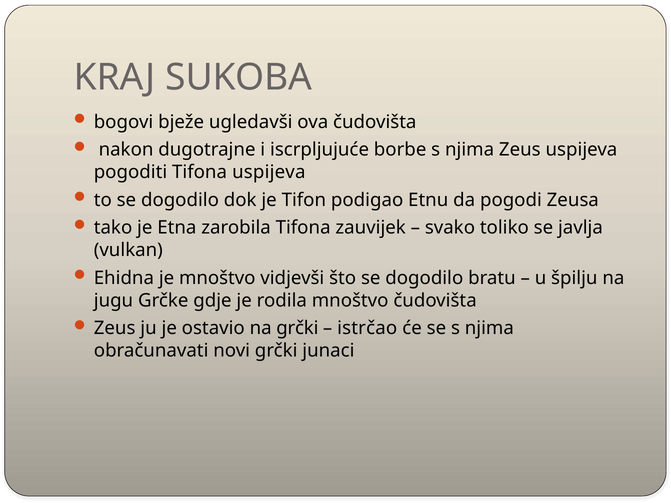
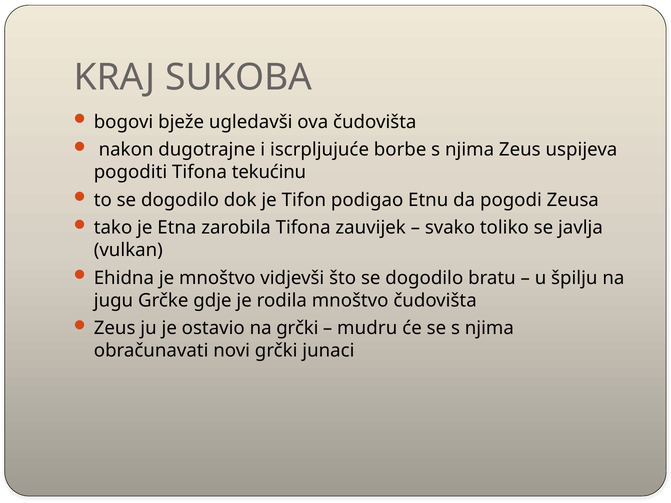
Tifona uspijeva: uspijeva -> tekućinu (269, 172)
istrčao: istrčao -> mudru (367, 328)
